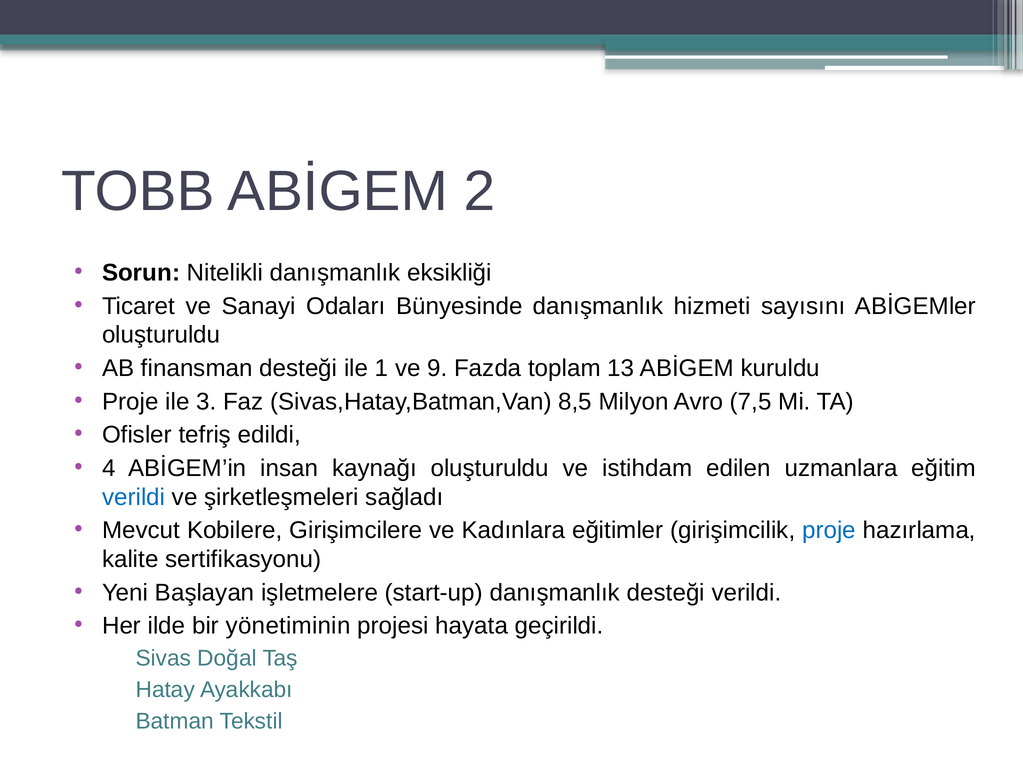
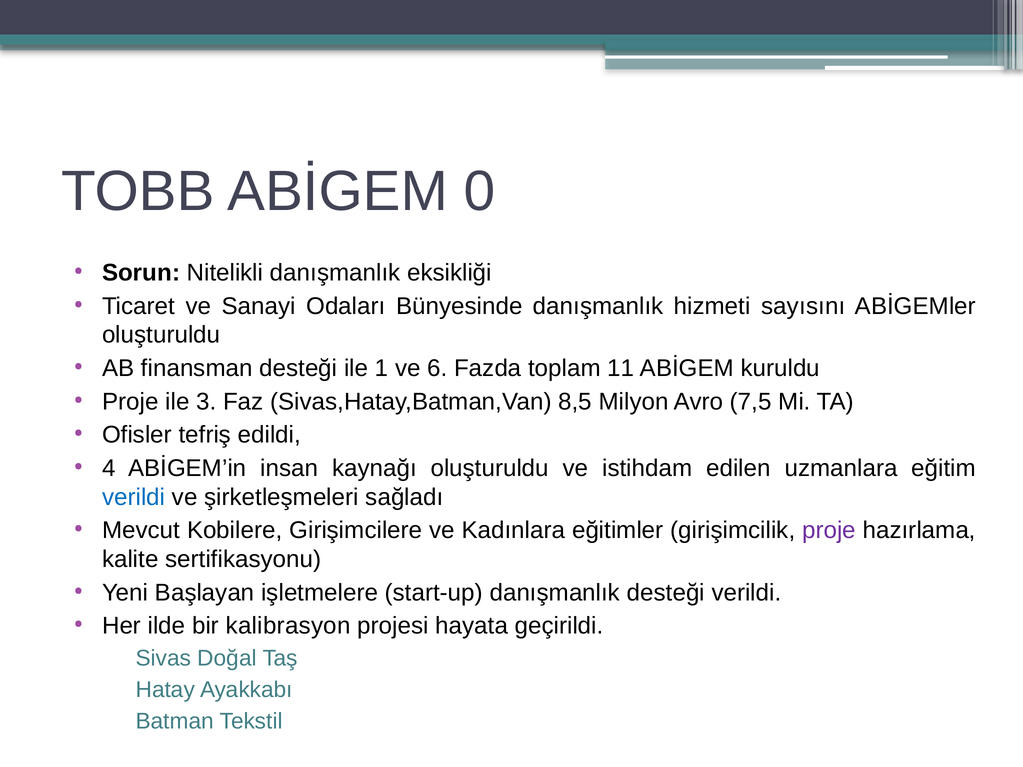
2: 2 -> 0 (480, 191)
9: 9 -> 6 (437, 368)
13: 13 -> 11 (621, 368)
proje colour: blue -> purple (829, 530)
yönetiminin: yönetiminin -> kalibrasyon (288, 626)
